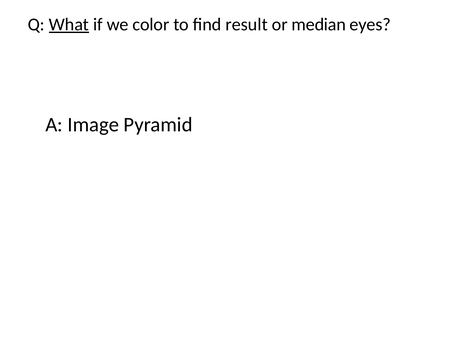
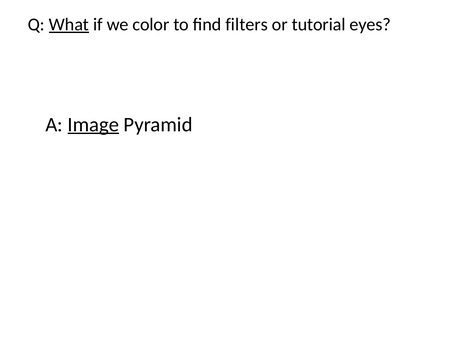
result: result -> filters (247, 24)
median: median -> tutorial (319, 24)
Image underline: none -> present (93, 124)
